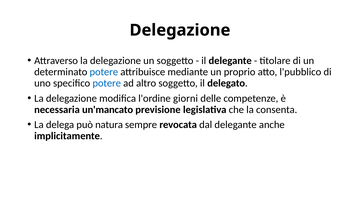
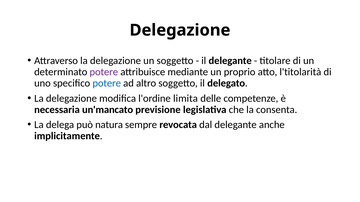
potere colour: blue -> purple (104, 72)
l'pubblico: l'pubblico -> l'titolarità (300, 72)
giorni: giorni -> limita (186, 99)
